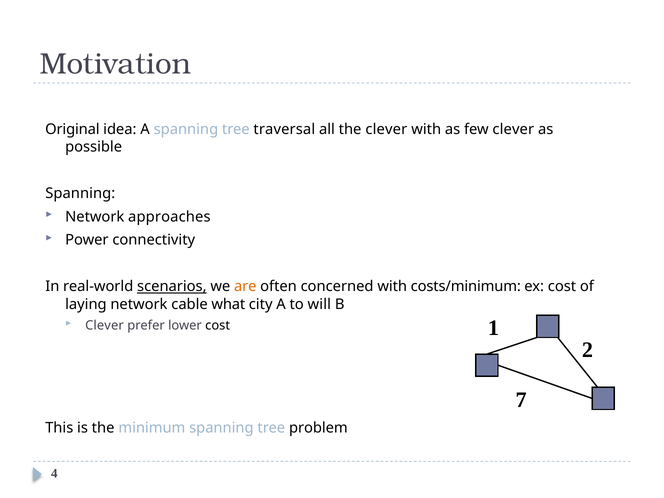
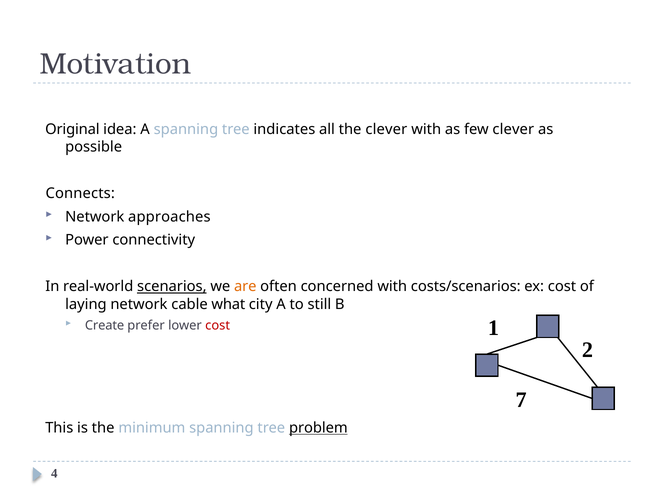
traversal: traversal -> indicates (284, 129)
Spanning: Spanning -> Connects (80, 194)
costs/minimum: costs/minimum -> costs/scenarios (466, 286)
will: will -> still (319, 304)
Clever: Clever -> Create (105, 325)
cost colour: black -> red (218, 325)
problem underline: none -> present (318, 428)
